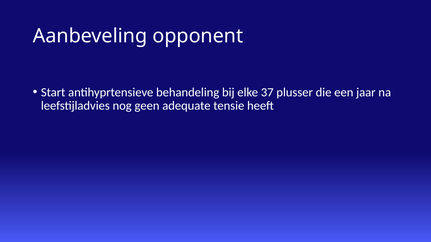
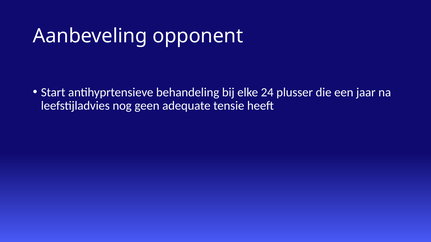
37: 37 -> 24 (267, 92)
